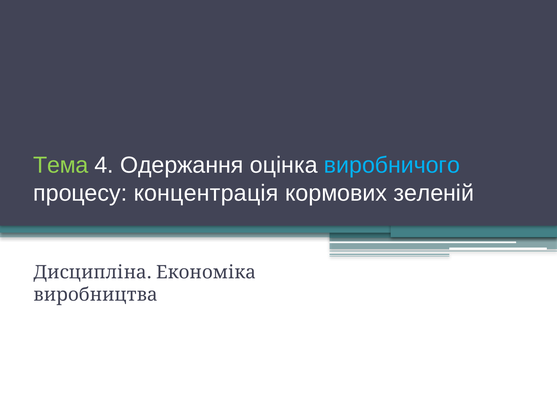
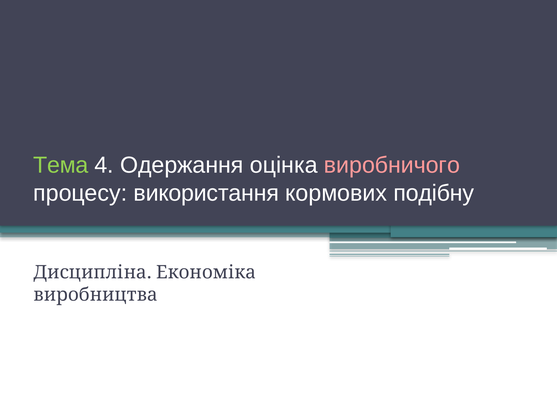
виробничого colour: light blue -> pink (392, 165)
концентрація: концентрація -> використання (206, 193)
зеленій: зеленій -> подібну (434, 193)
